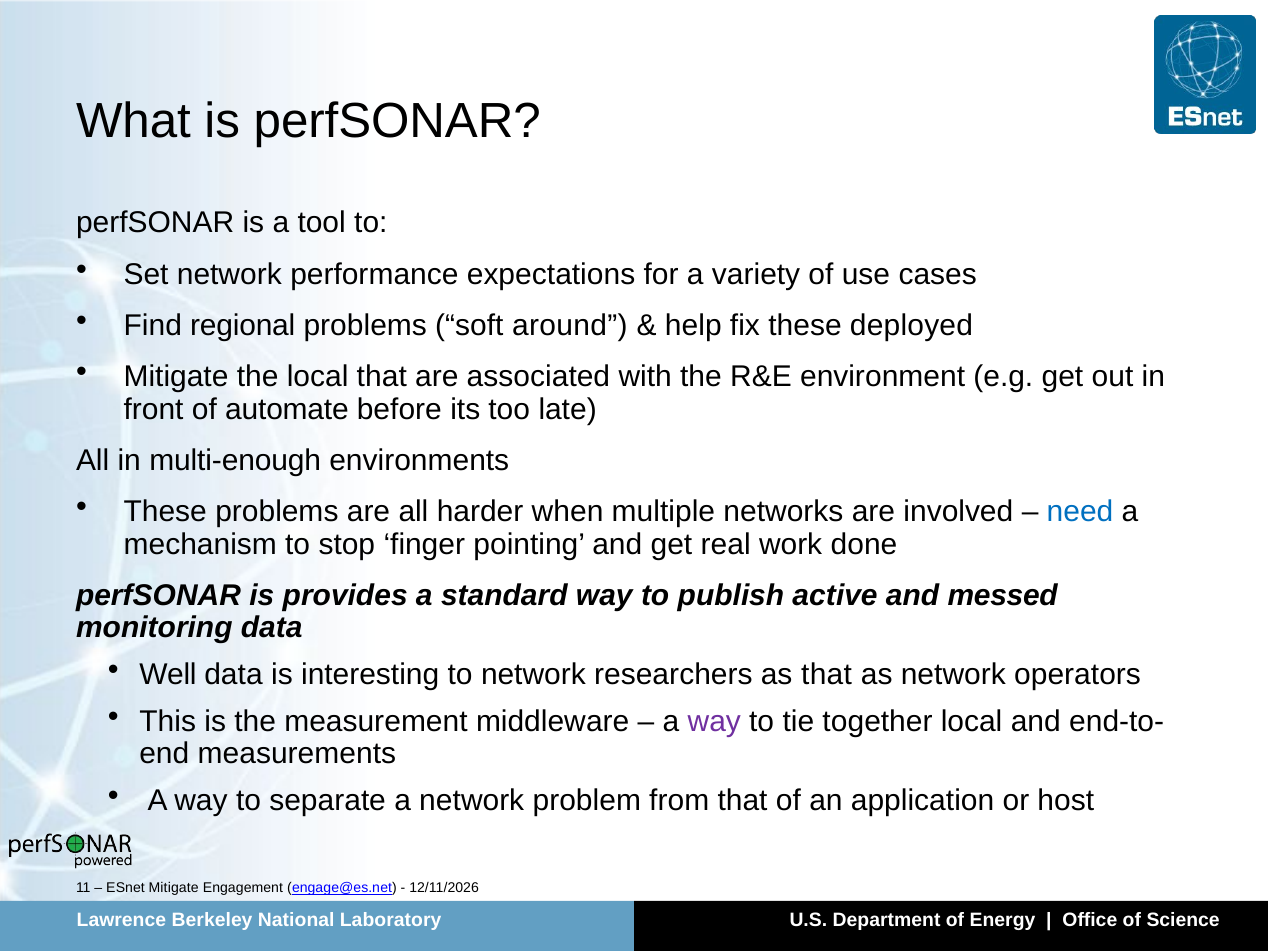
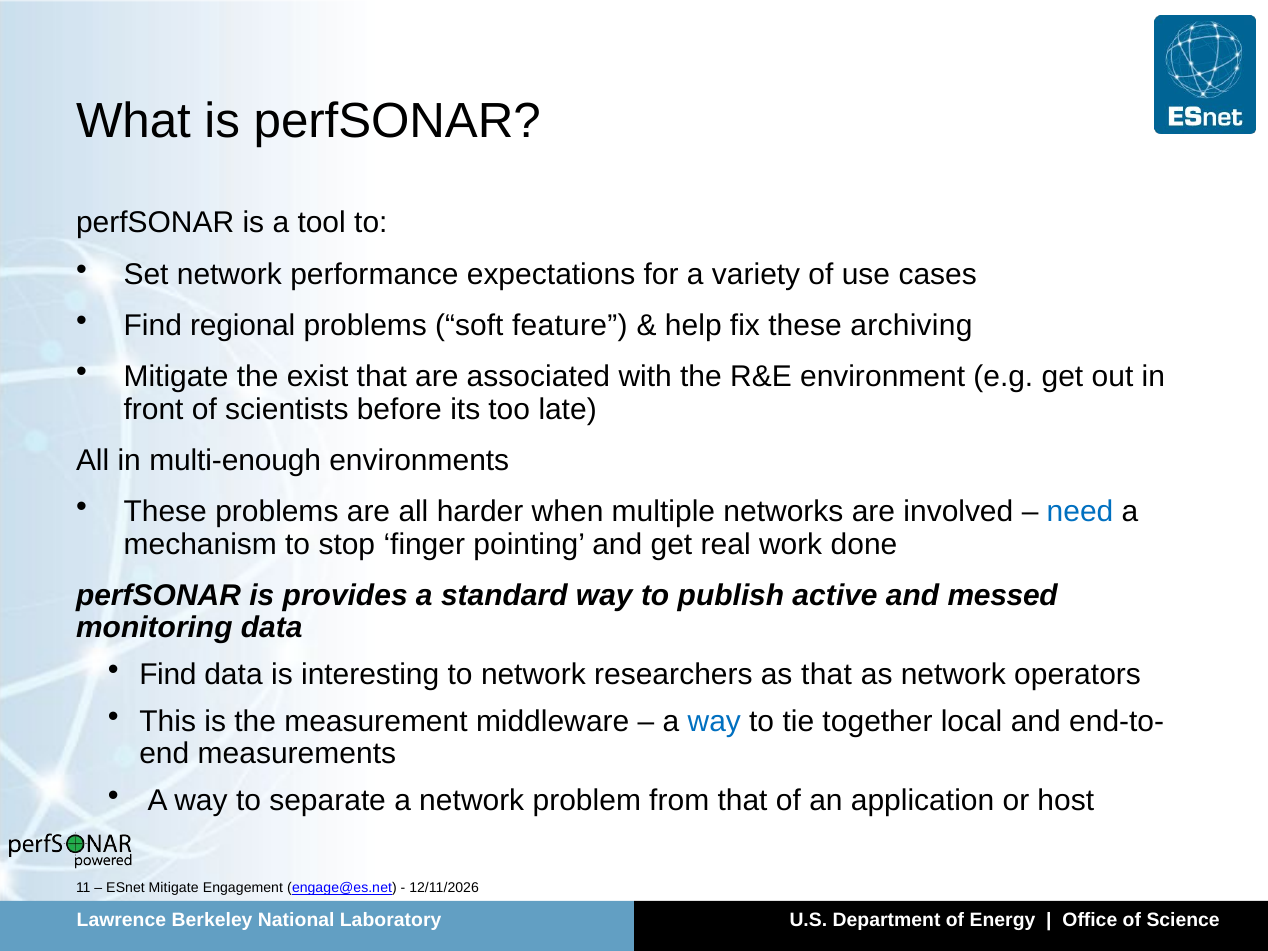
around: around -> feature (570, 326)
deployed: deployed -> archiving (911, 326)
the local: local -> exist (318, 377)
automate: automate -> scientists (287, 409)
Well: Well -> Find (168, 675)
way colour: purple -> blue (714, 721)
